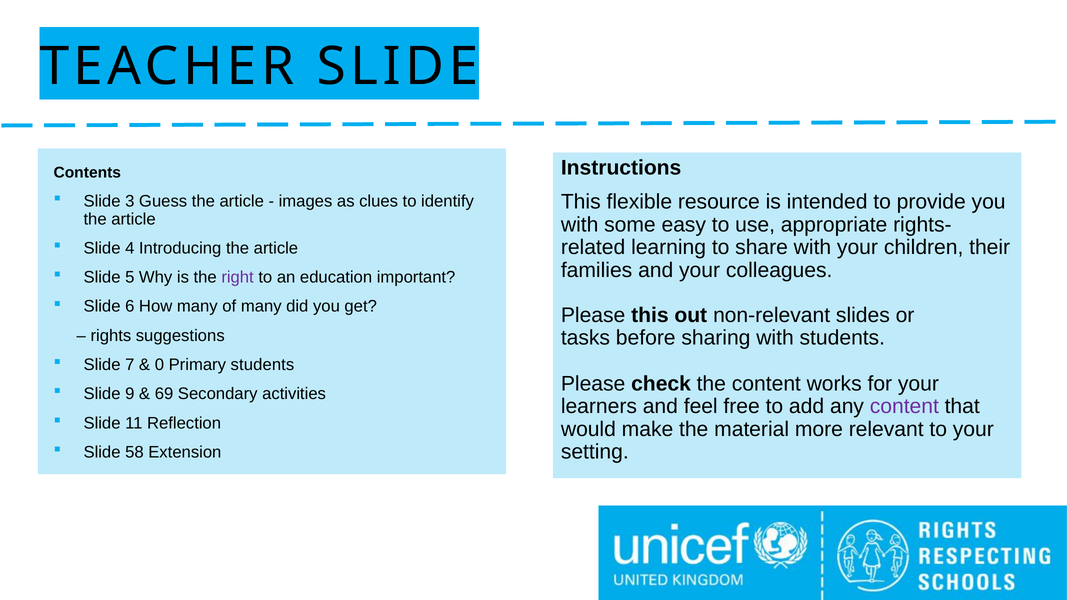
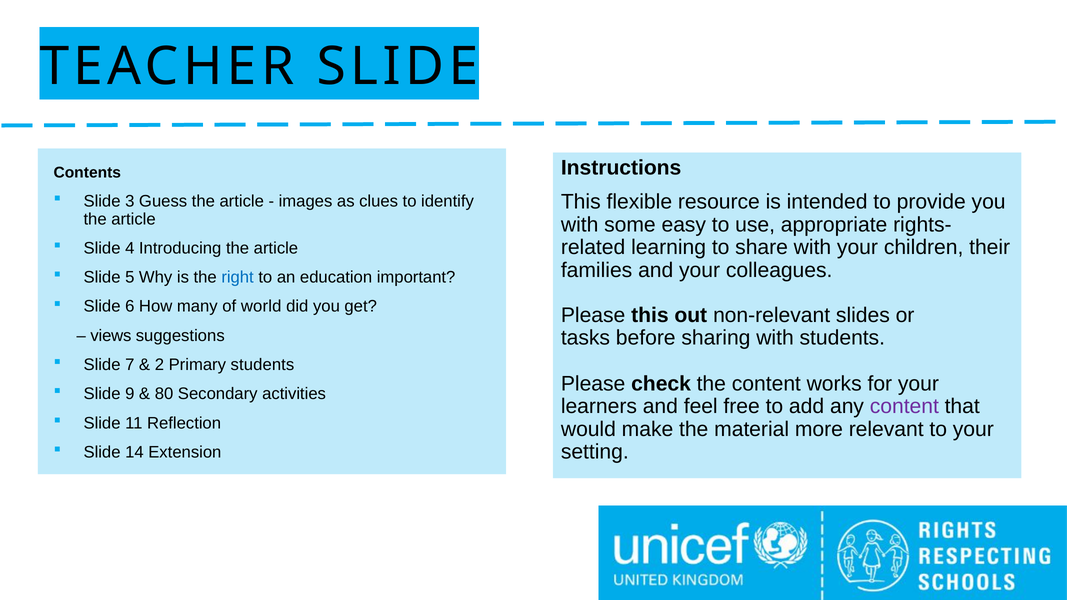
right colour: purple -> blue (238, 277)
of many: many -> world (261, 307)
rights: rights -> views (111, 336)
0: 0 -> 2 (159, 365)
69: 69 -> 80 (164, 394)
58: 58 -> 14 (134, 452)
